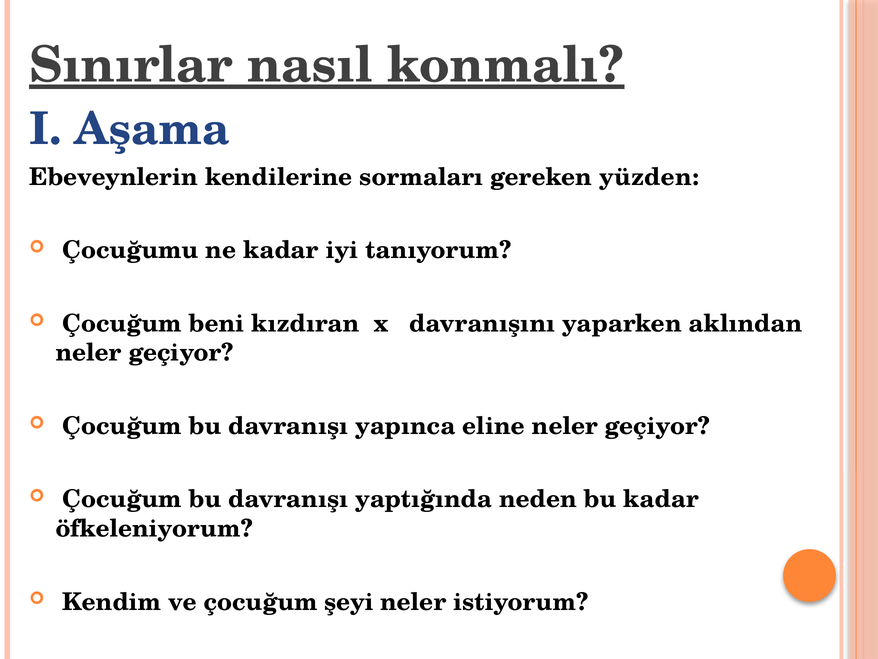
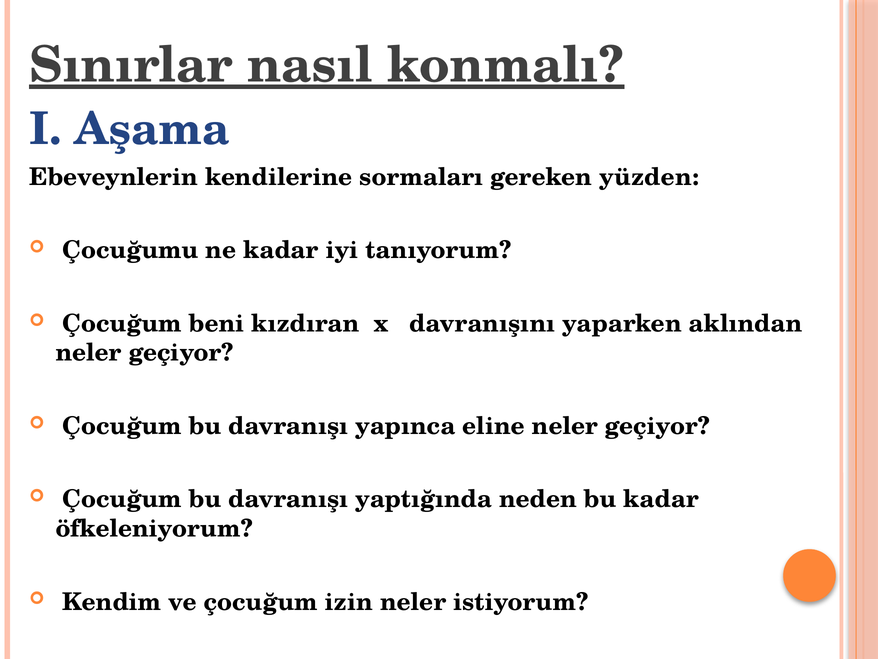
şeyi: şeyi -> izin (349, 601)
